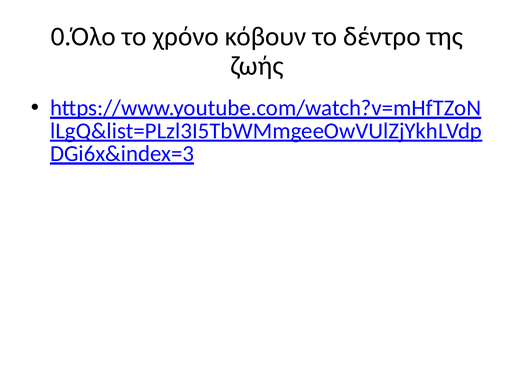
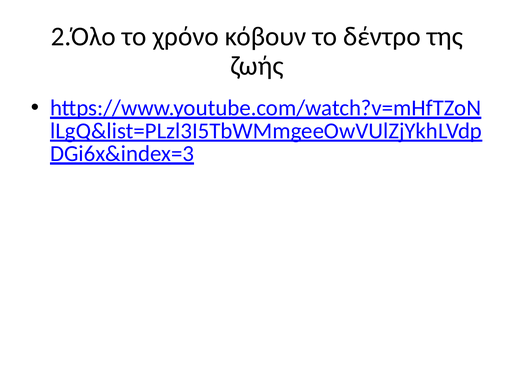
0.Όλο: 0.Όλο -> 2.Όλο (83, 36)
